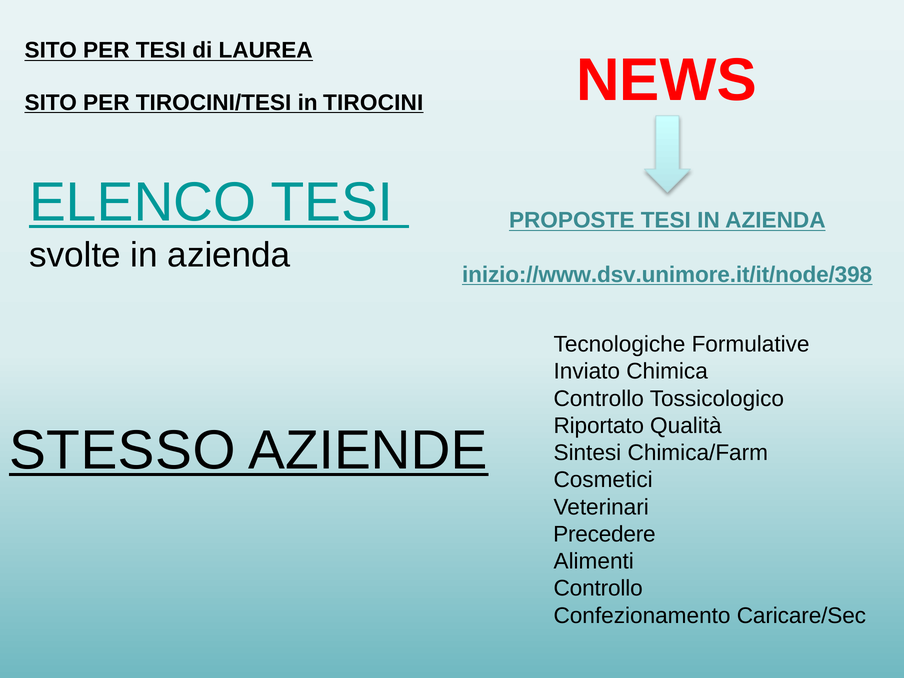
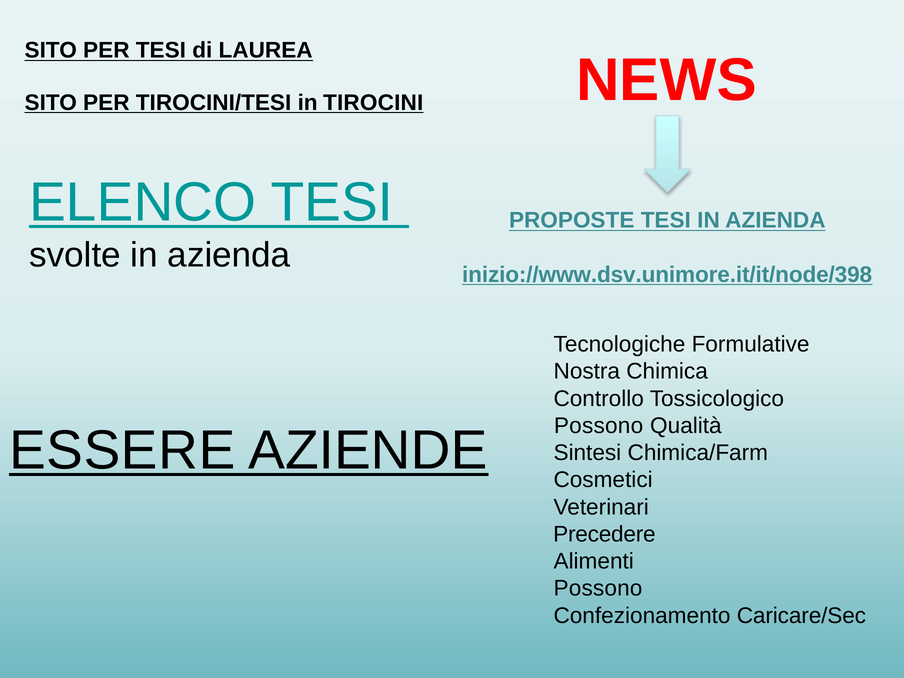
Inviato: Inviato -> Nostra (587, 372)
Riportato: Riportato -> Possono (599, 426)
STESSO: STESSO -> ESSERE (122, 451)
Controllo: Controllo -> Possono (598, 588)
